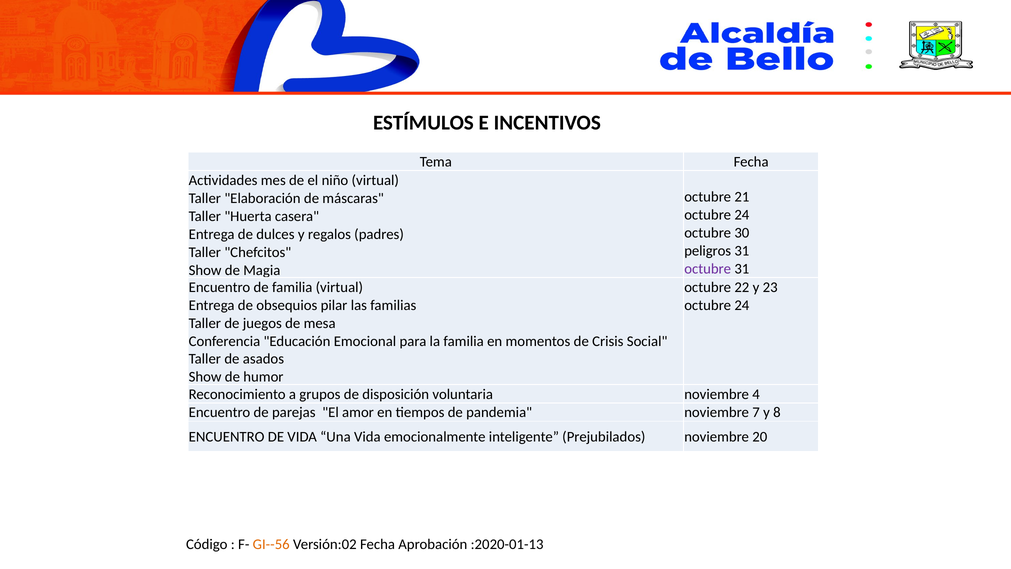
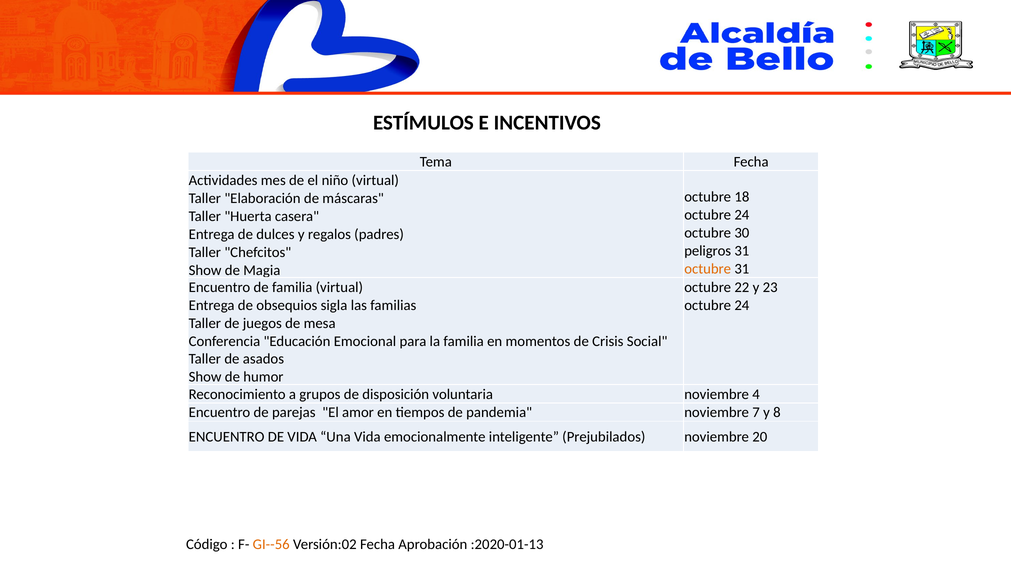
21: 21 -> 18 (742, 197)
octubre colour: purple -> orange (708, 269)
pilar: pilar -> sigla (334, 305)
